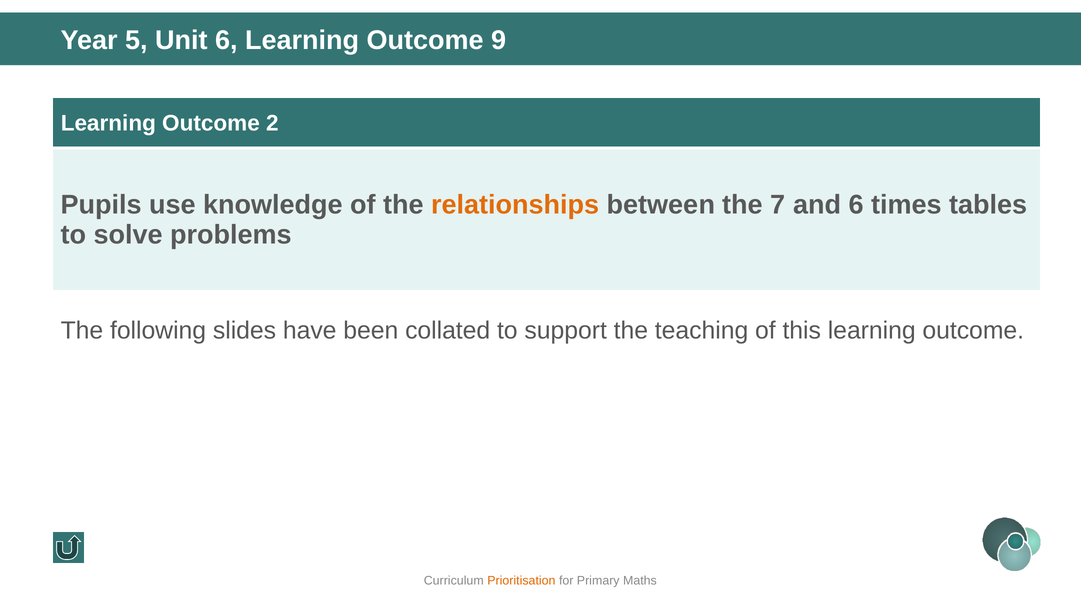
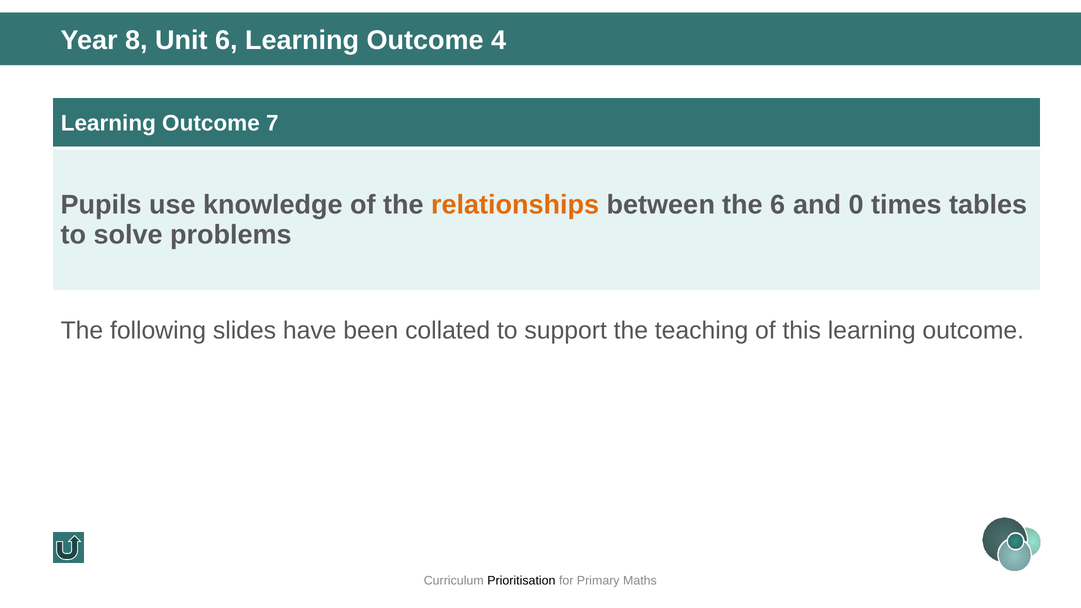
5: 5 -> 8 (137, 40)
9: 9 -> 4 (499, 40)
2: 2 -> 7 (272, 123)
the 7: 7 -> 6 (778, 205)
and 6: 6 -> 0 (856, 205)
Prioritisation colour: orange -> black (521, 581)
